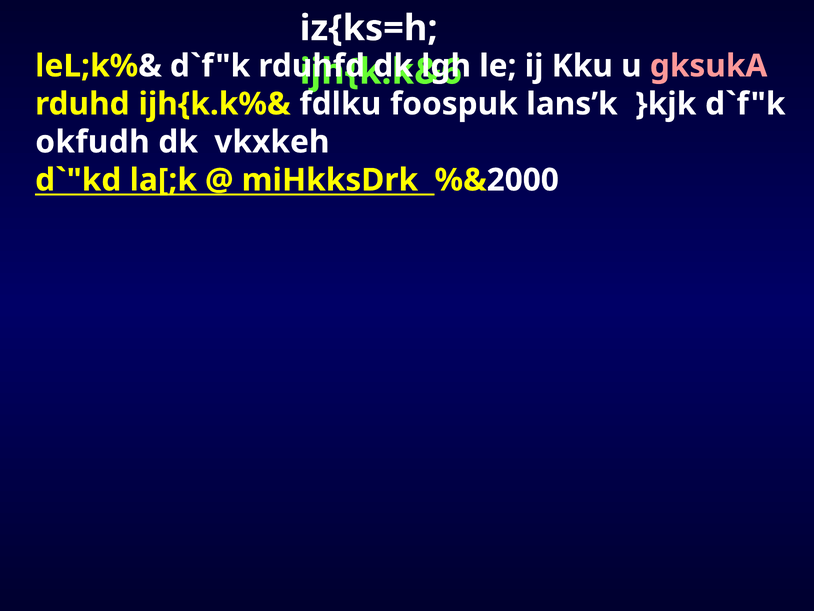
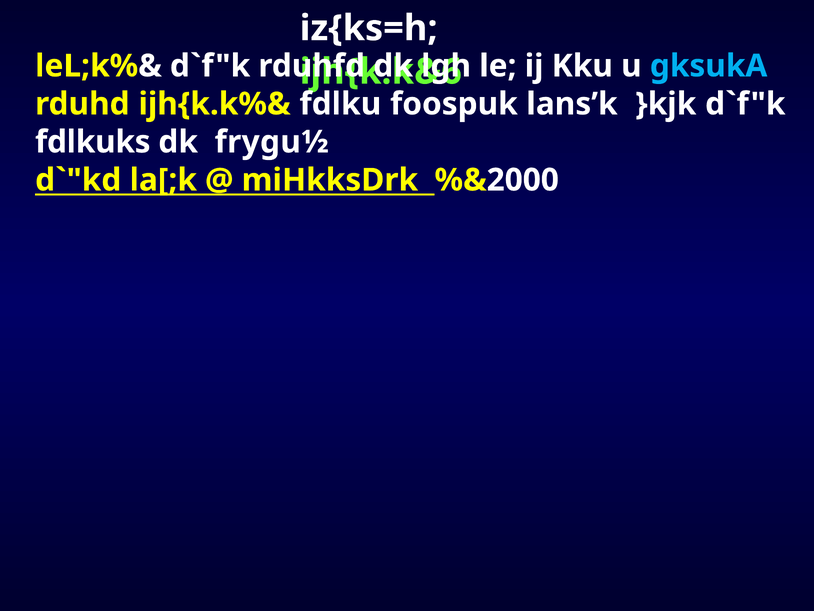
gksukA colour: pink -> light blue (709, 66)
okfudh: okfudh -> fdlkuks (93, 142)
vkxkeh: vkxkeh -> frygu½ (272, 142)
